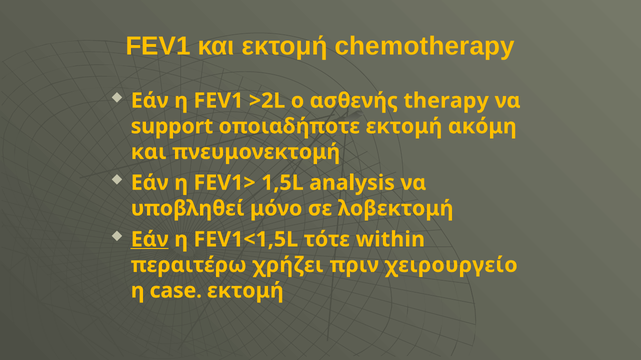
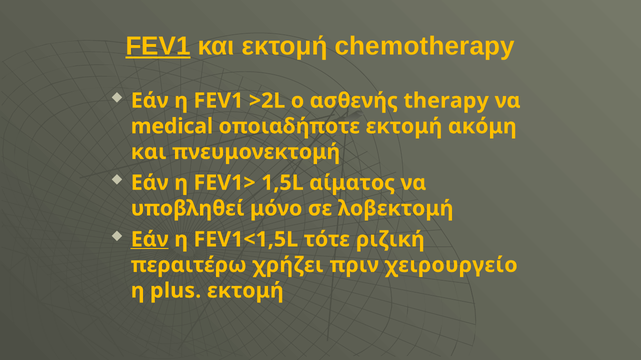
FEV1 underline: none -> present (158, 46)
support: support -> medical (172, 126)
analysis: analysis -> αίματος (352, 183)
within: within -> ριζική (390, 240)
case: case -> plus (176, 291)
